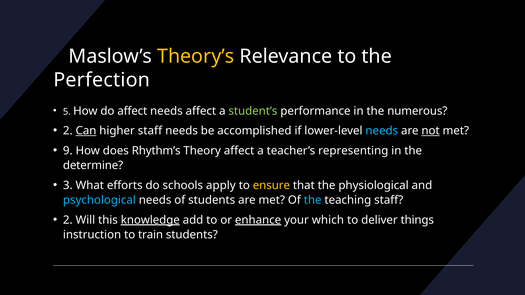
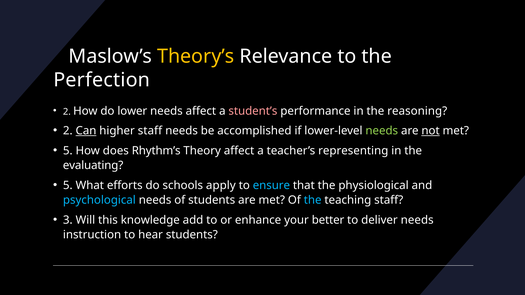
5: 5 -> 2 (67, 112)
do affect: affect -> lower (132, 111)
student’s colour: light green -> pink (253, 111)
numerous: numerous -> reasoning (417, 111)
needs colour: light blue -> light green (382, 131)
9: 9 -> 5 (68, 151)
determine: determine -> evaluating (93, 166)
3: 3 -> 5 (68, 185)
ensure colour: yellow -> light blue (271, 185)
2: 2 -> 3 (68, 220)
knowledge underline: present -> none (150, 220)
enhance underline: present -> none (258, 220)
which: which -> better (328, 220)
deliver things: things -> needs (417, 220)
train: train -> hear (151, 235)
